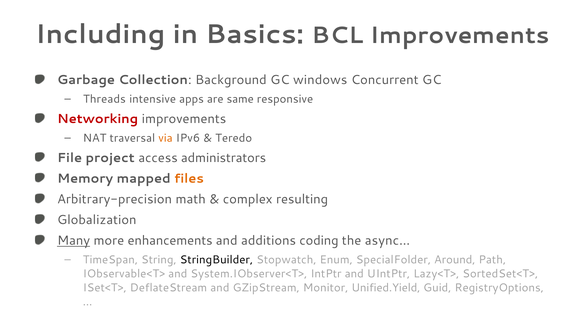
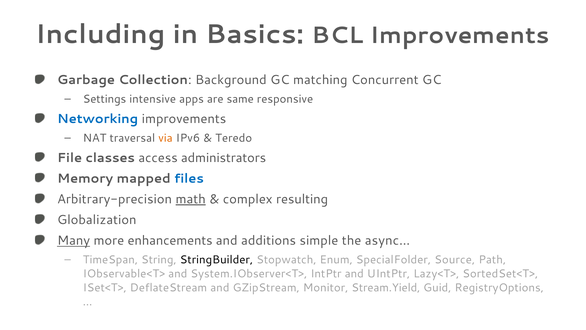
windows: windows -> matching (320, 80)
Threads: Threads -> Settings (105, 99)
Networking colour: red -> blue (98, 119)
project: project -> classes (110, 158)
files colour: orange -> blue (189, 178)
math underline: none -> present (191, 199)
coding: coding -> simple (319, 240)
Around: Around -> Source (455, 259)
Unified.Yield: Unified.Yield -> Stream.Yield (386, 287)
